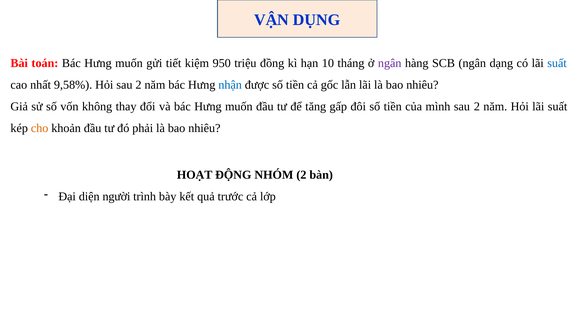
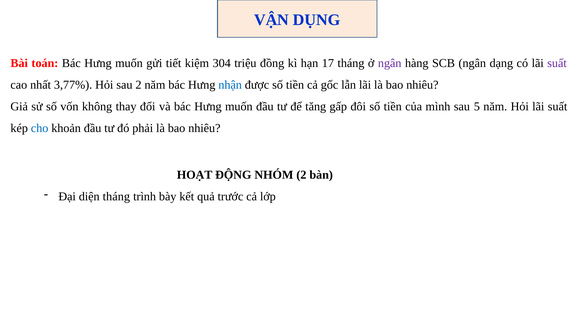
950: 950 -> 304 (222, 63)
10: 10 -> 17 (328, 63)
suất colour: blue -> purple (557, 63)
9,58%: 9,58% -> 3,77% (73, 85)
mình sau 2: 2 -> 5 (477, 107)
cho colour: orange -> blue (40, 128)
diện người: người -> tháng (116, 197)
